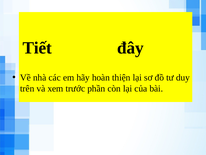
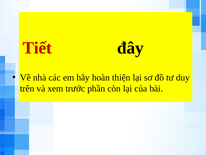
Tiết colour: black -> red (37, 48)
